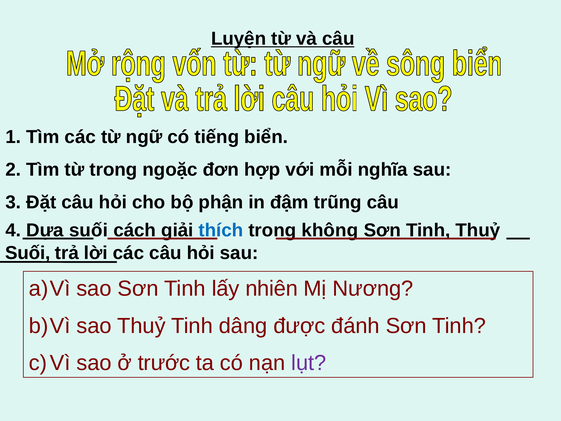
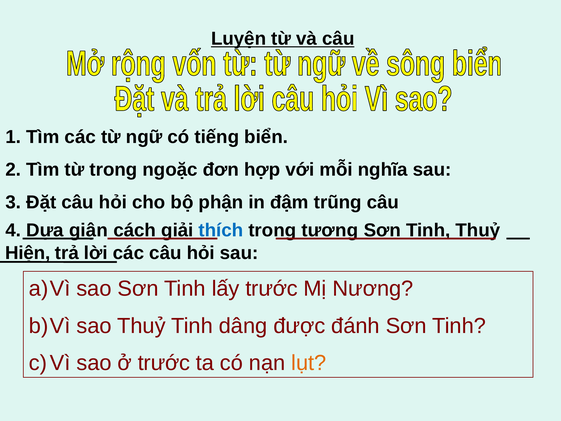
Dựa suối: suối -> giận (88, 230)
không: không -> tương (330, 230)
Suối: Suối -> Hiện (28, 253)
lấy nhiên: nhiên -> trước (272, 289)
lụt colour: purple -> orange (309, 363)
